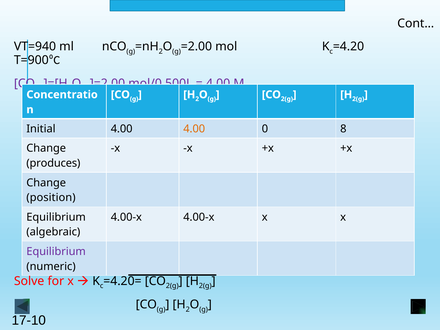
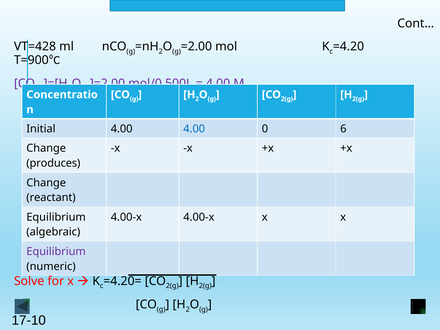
VT=940: VT=940 -> VT=428 (35, 47)
4.00 colour: orange -> blue (194, 129)
8: 8 -> 6 (343, 129)
position: position -> reactant (51, 198)
